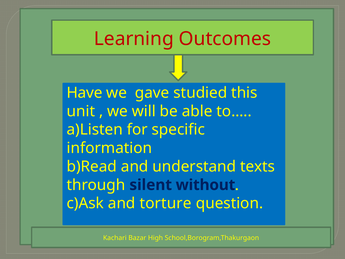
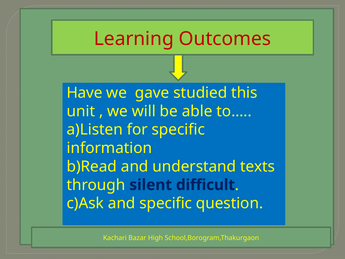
without: without -> difficult (205, 185)
and torture: torture -> specific (166, 203)
